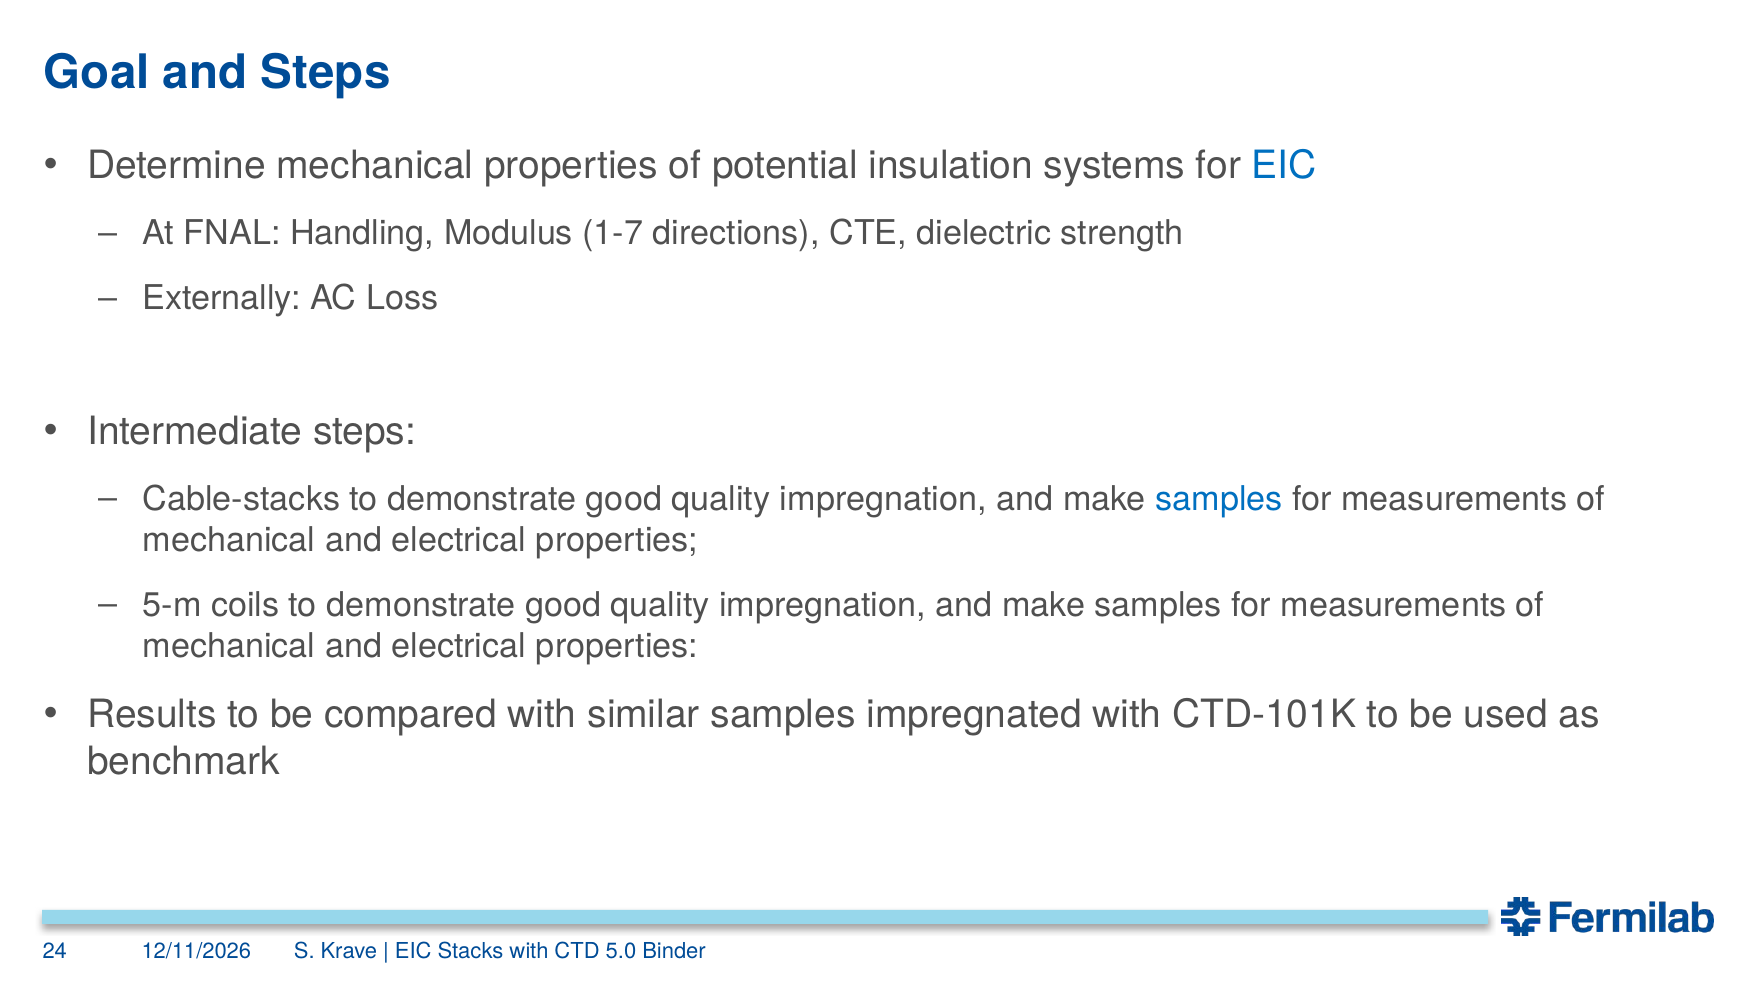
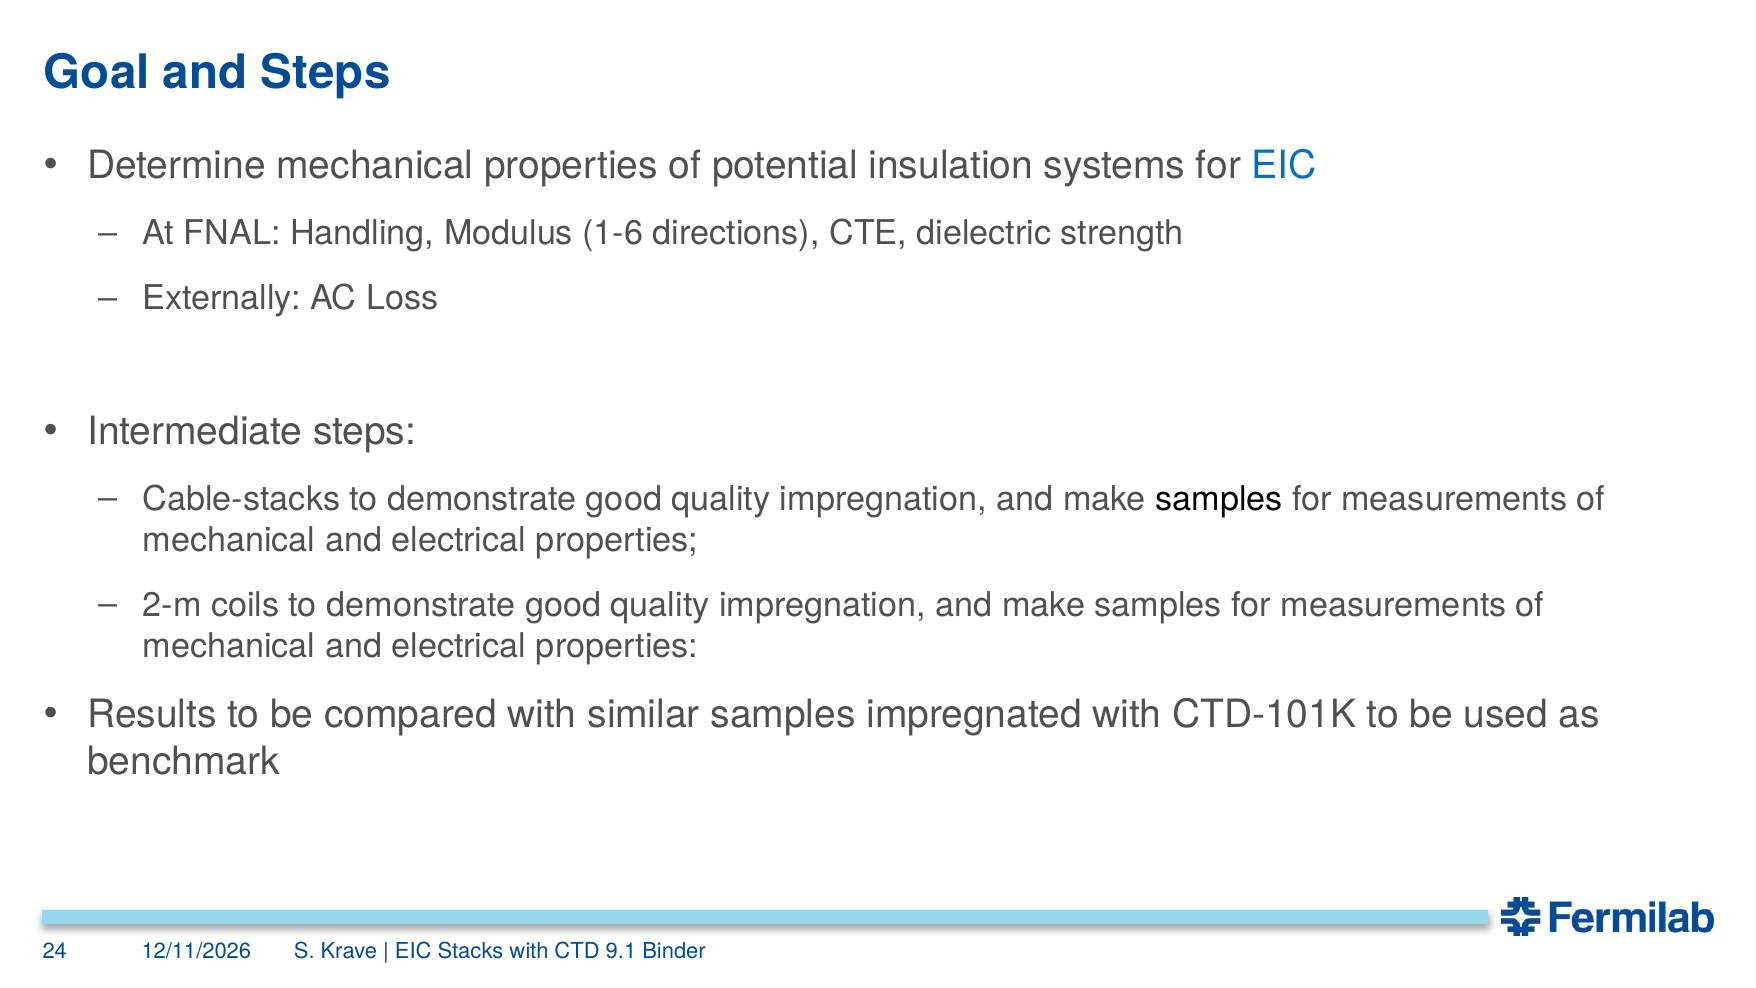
1-7: 1-7 -> 1-6 (613, 234)
samples colour: blue -> black (1219, 499)
5-m: 5-m -> 2-m (172, 605)
5.0: 5.0 -> 9.1 (621, 951)
